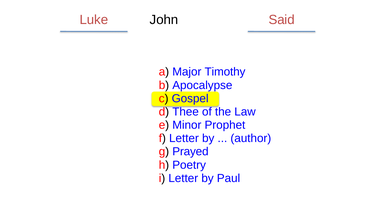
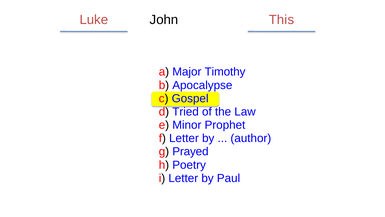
Said: Said -> This (281, 20)
Thee: Thee -> Tried (186, 112)
